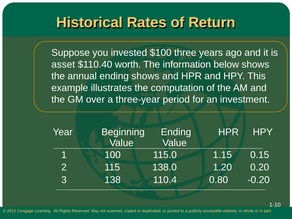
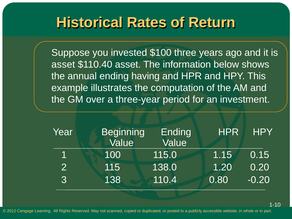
$110.40 worth: worth -> asset (128, 64)
ending shows: shows -> having (146, 76)
